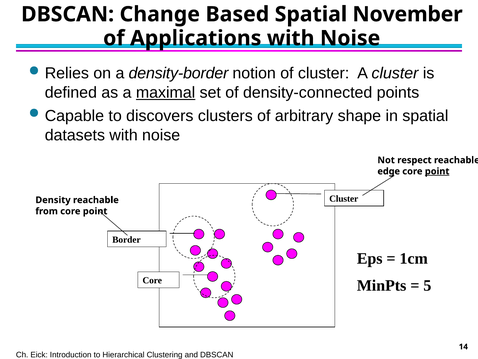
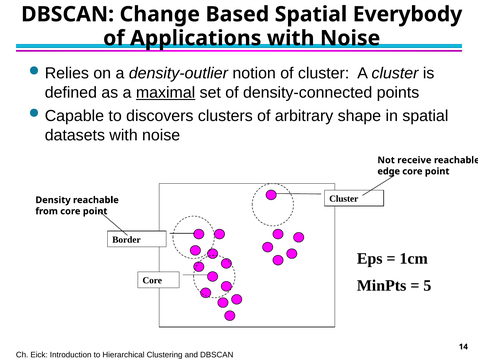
November: November -> Everybody (408, 14)
density-border: density-border -> density-outlier (178, 73)
respect: respect -> receive (414, 160)
point underline: present -> none (437, 171)
